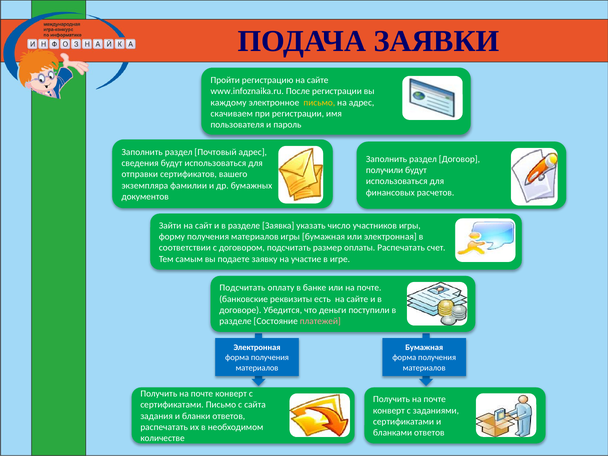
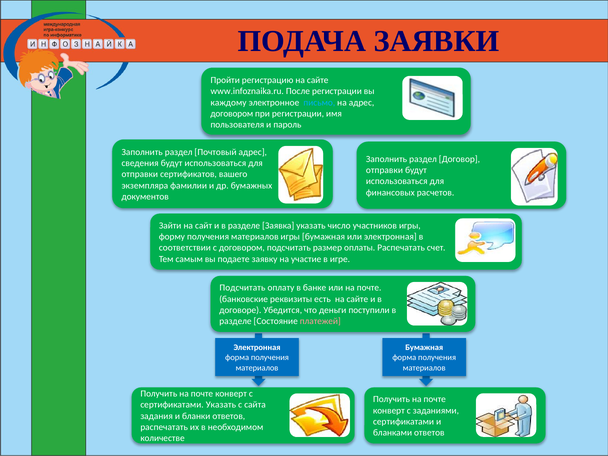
письмо colour: yellow -> light blue (319, 102)
скачиваем: скачиваем -> договором (232, 114)
получили: получили -> отправки (384, 170)
сертификатами Письмо: Письмо -> Указать (221, 405)
